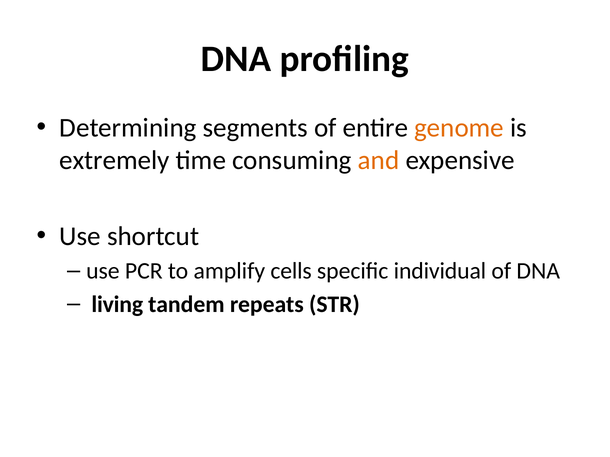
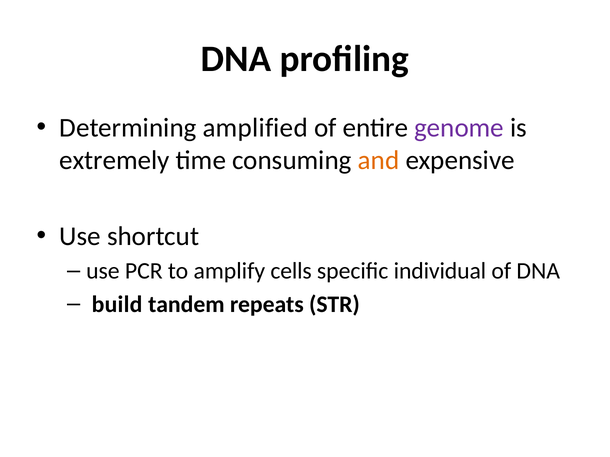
segments: segments -> amplified (255, 128)
genome colour: orange -> purple (459, 128)
living: living -> build (117, 305)
